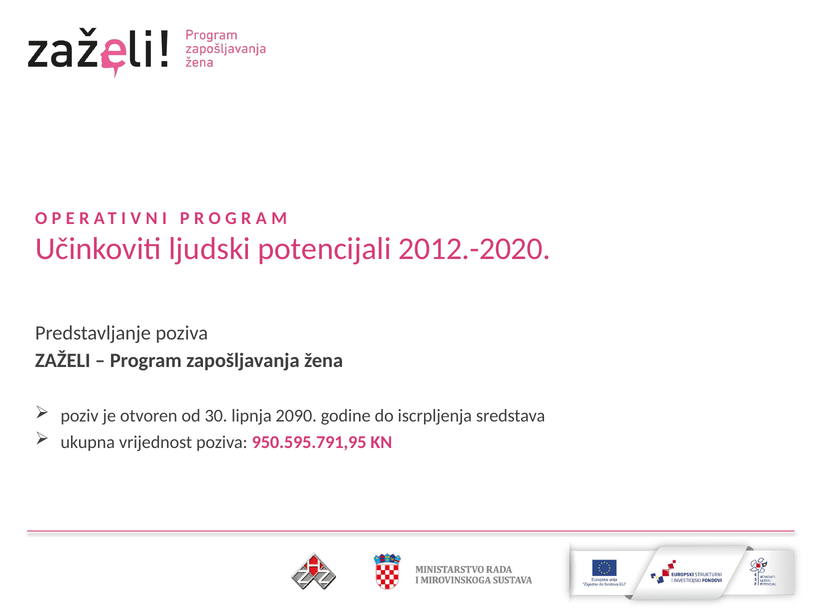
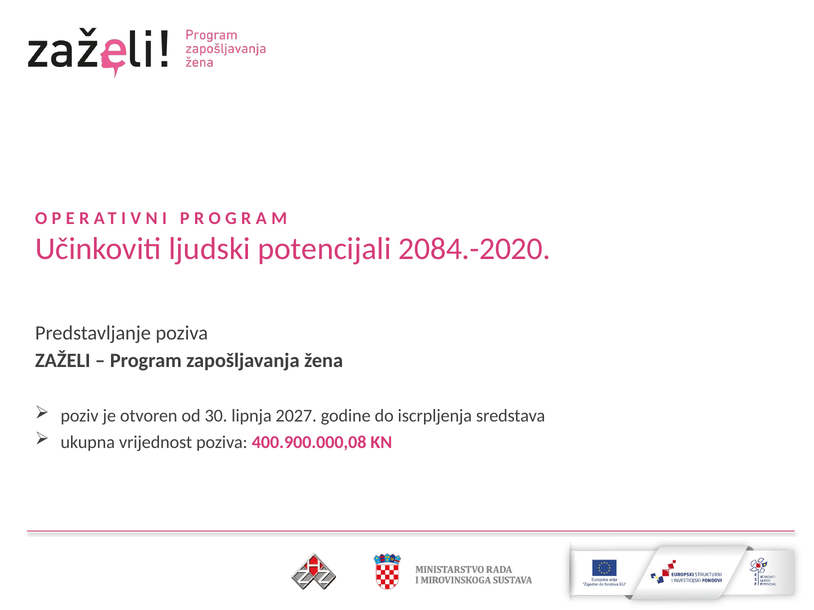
2012.-2020: 2012.-2020 -> 2084.-2020 (475, 249)
2090: 2090 -> 2027 (296, 416)
950.595.791,95: 950.595.791,95 -> 400.900.000,08 (309, 443)
